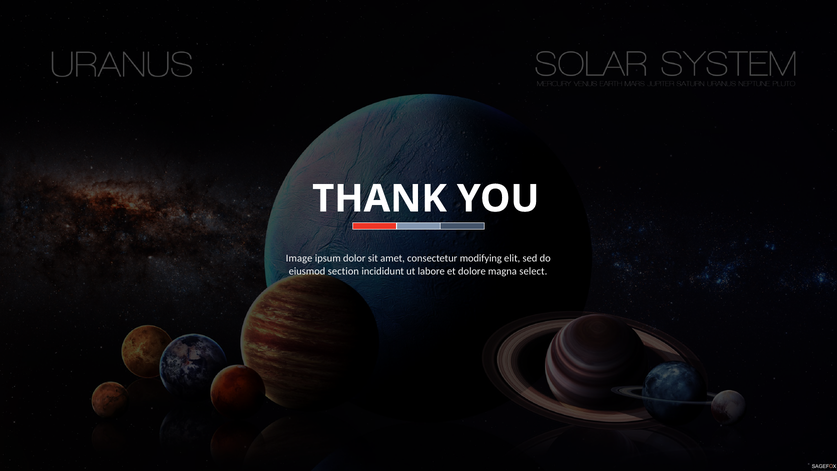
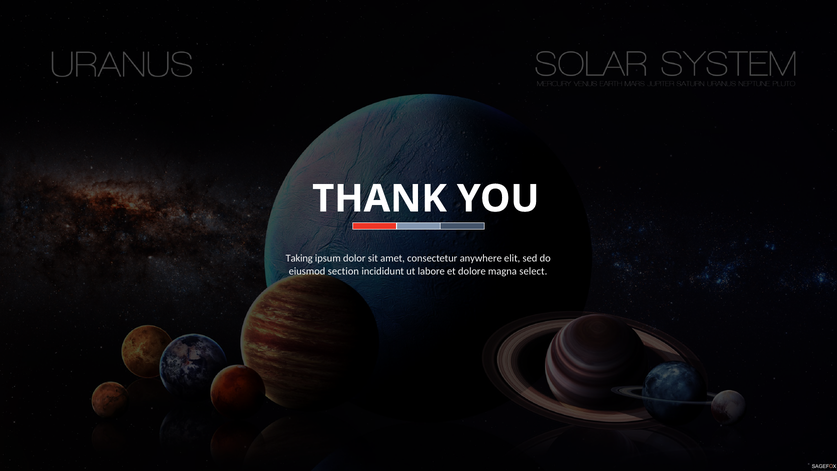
Image: Image -> Taking (299, 258)
modifying: modifying -> anywhere (481, 258)
